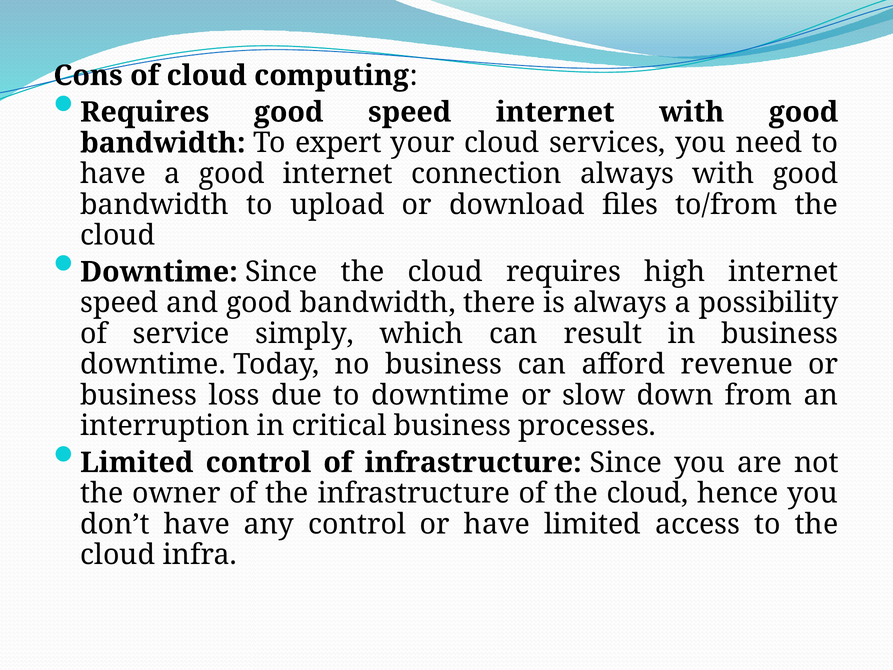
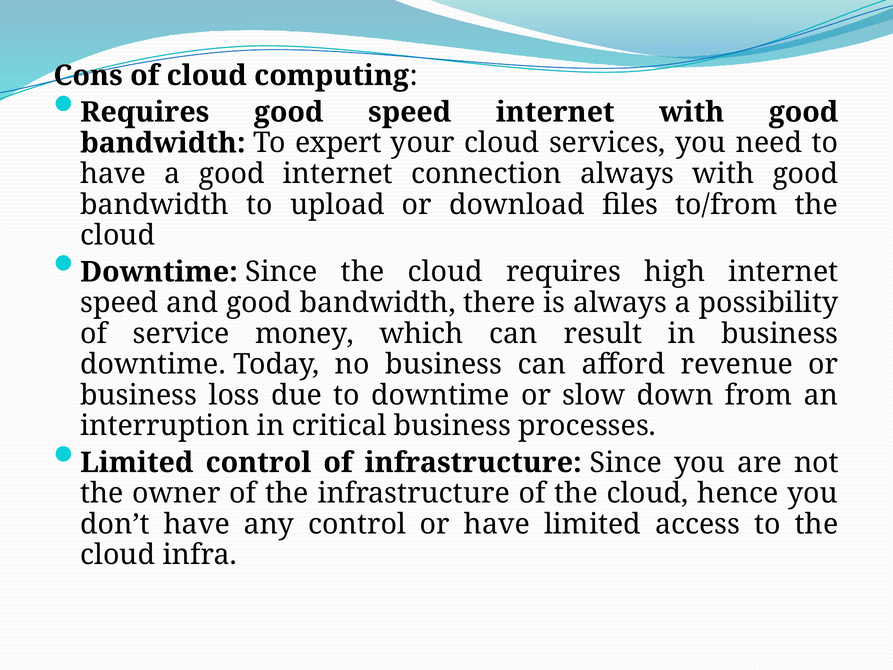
simply: simply -> money (305, 334)
